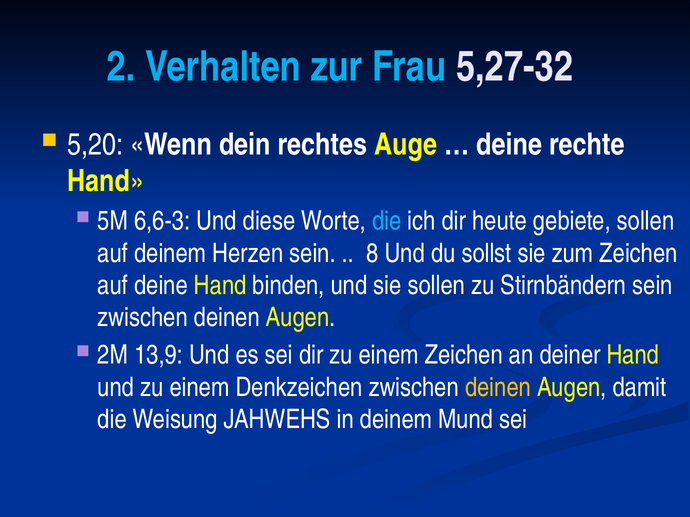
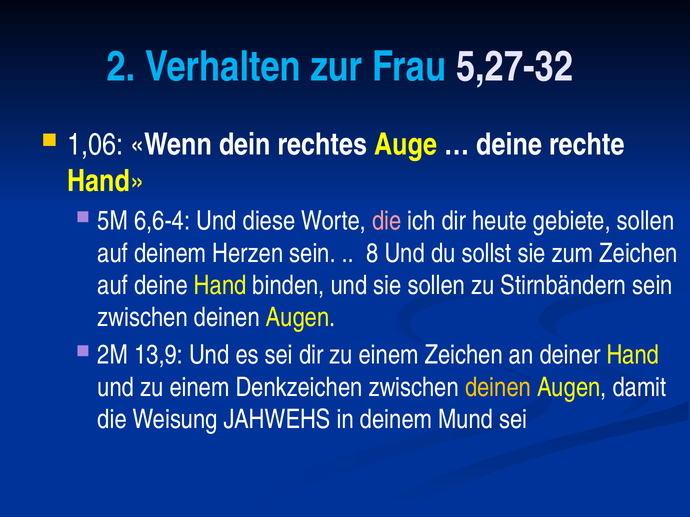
5,20: 5,20 -> 1,06 (95, 145)
6,6-3: 6,6-3 -> 6,6-4 (162, 221)
die colour: light blue -> pink (387, 221)
